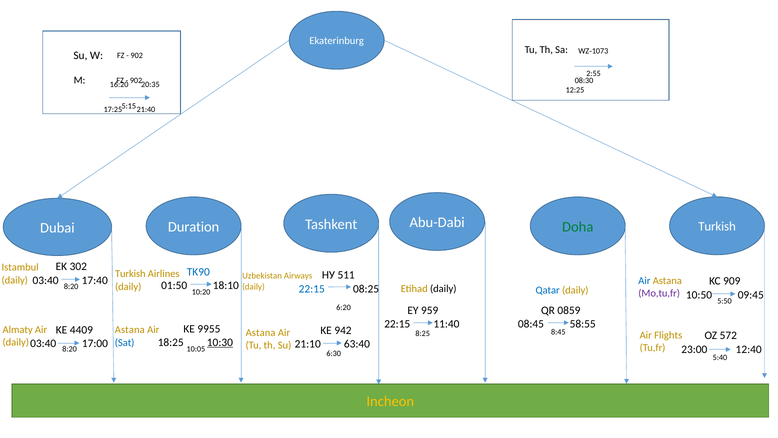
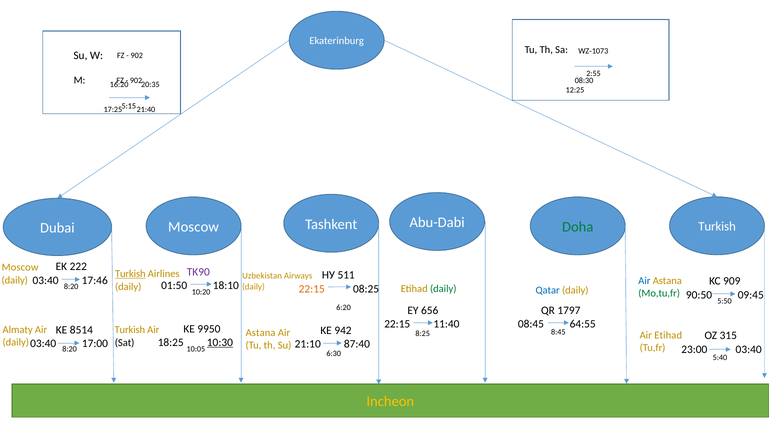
Duration: Duration -> Moscow (193, 227)
302: 302 -> 222 (78, 266)
Istambul: Istambul -> Moscow (20, 267)
TK90 colour: blue -> purple (198, 272)
Turkish underline: none -> present (130, 274)
17:40: 17:40 -> 17:46 (95, 280)
22:15 colour: blue -> orange (312, 289)
daily colour: black -> green (443, 288)
Mo,tu,fr colour: purple -> green (659, 293)
10:50: 10:50 -> 90:50 (699, 295)
0859: 0859 -> 1797 (569, 310)
959: 959 -> 656 (430, 310)
58:55: 58:55 -> 64:55 (583, 324)
9955: 9955 -> 9950 (209, 329)
4409: 4409 -> 8514 (81, 329)
Astana: Astana -> Turkish (130, 330)
Air Flights: Flights -> Etihad (668, 335)
572: 572 -> 315 (728, 335)
Sat colour: blue -> black (125, 342)
63:40: 63:40 -> 87:40 (357, 344)
23:00 12:40: 12:40 -> 03:40 (749, 349)
